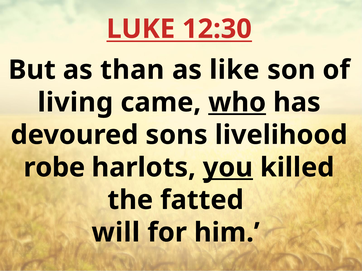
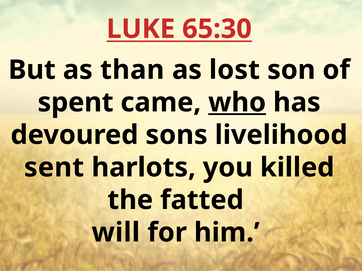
12:30: 12:30 -> 65:30 (217, 29)
like: like -> lost (234, 70)
living: living -> spent (76, 103)
robe: robe -> sent (54, 168)
you underline: present -> none (228, 168)
